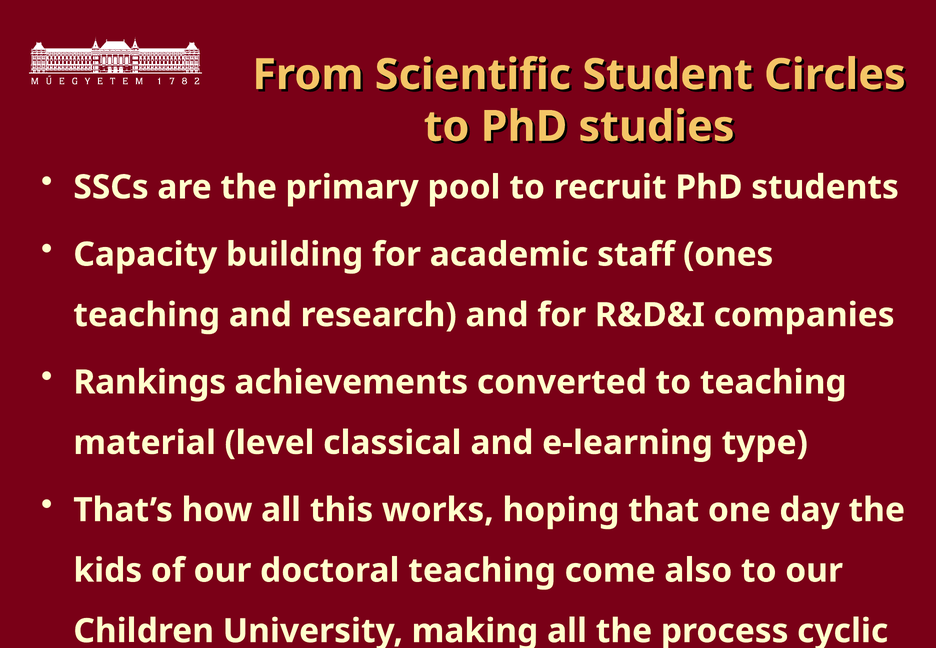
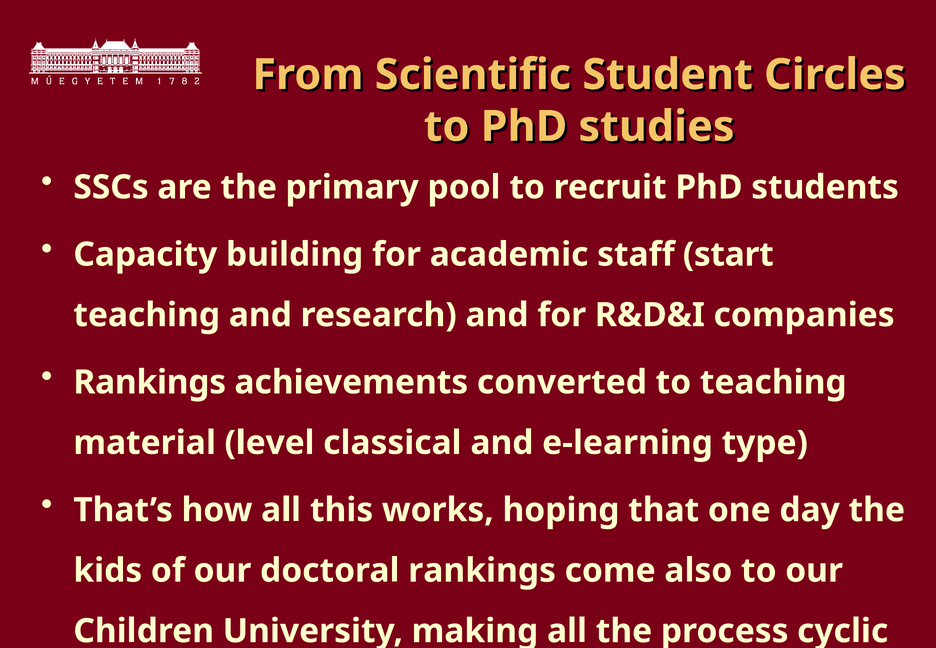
ones: ones -> start (728, 255)
doctoral teaching: teaching -> rankings (482, 571)
